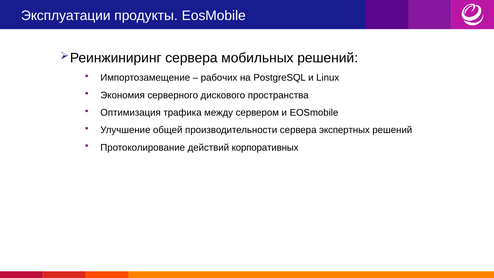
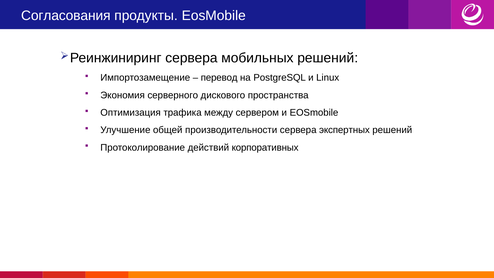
Эксплуатации: Эксплуатации -> Согласования (66, 16)
рабочих: рабочих -> перевод (219, 78)
